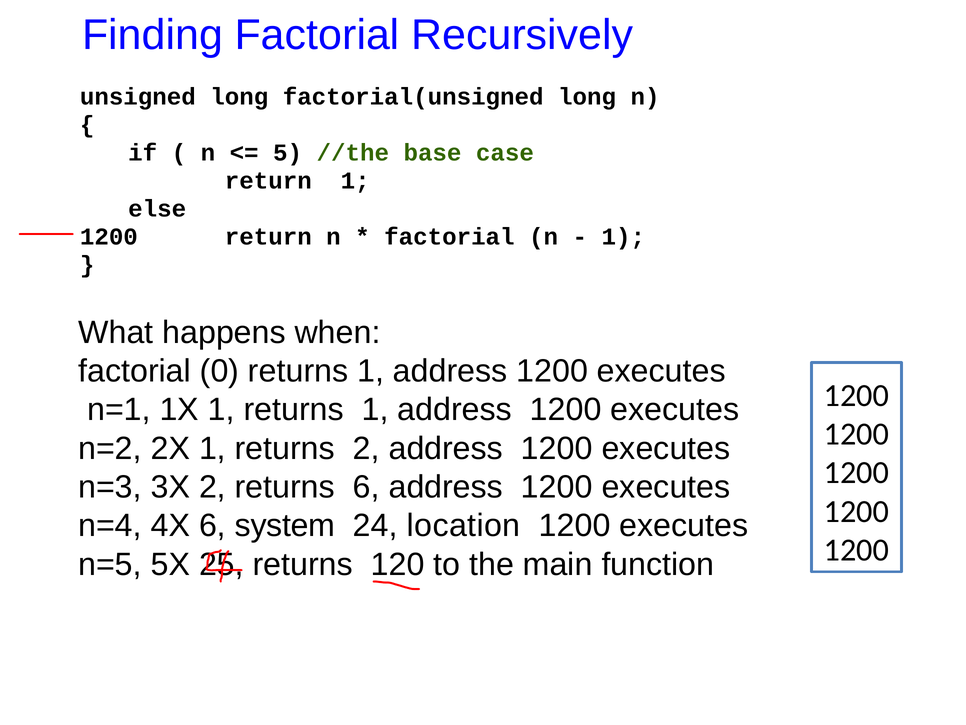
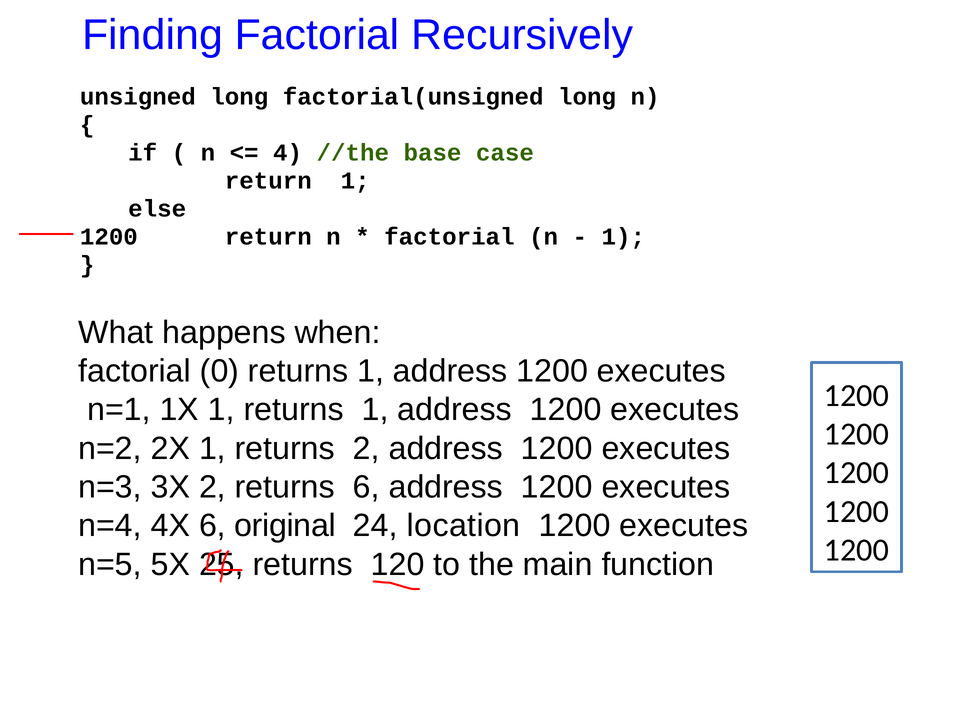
5: 5 -> 4 (288, 153)
system: system -> original (285, 525)
